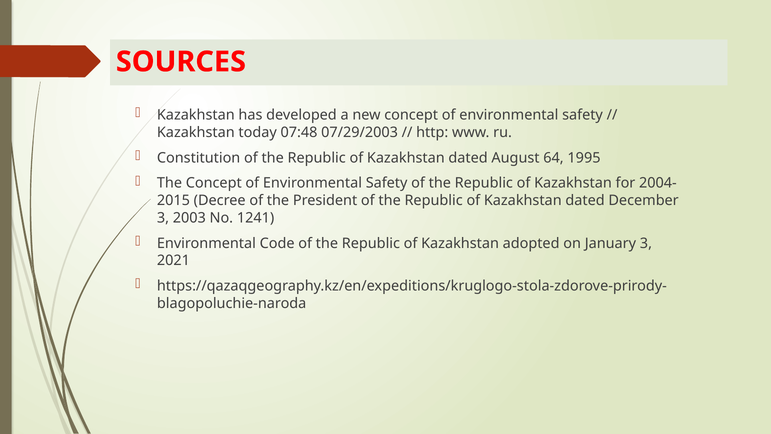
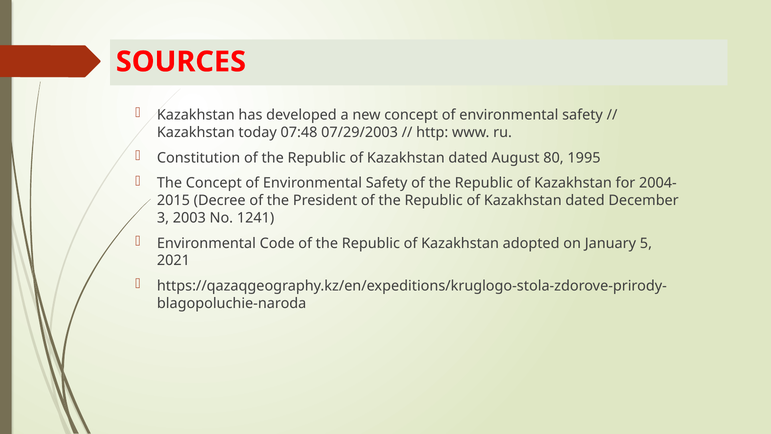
64: 64 -> 80 (553, 158)
January 3: 3 -> 5 (646, 243)
